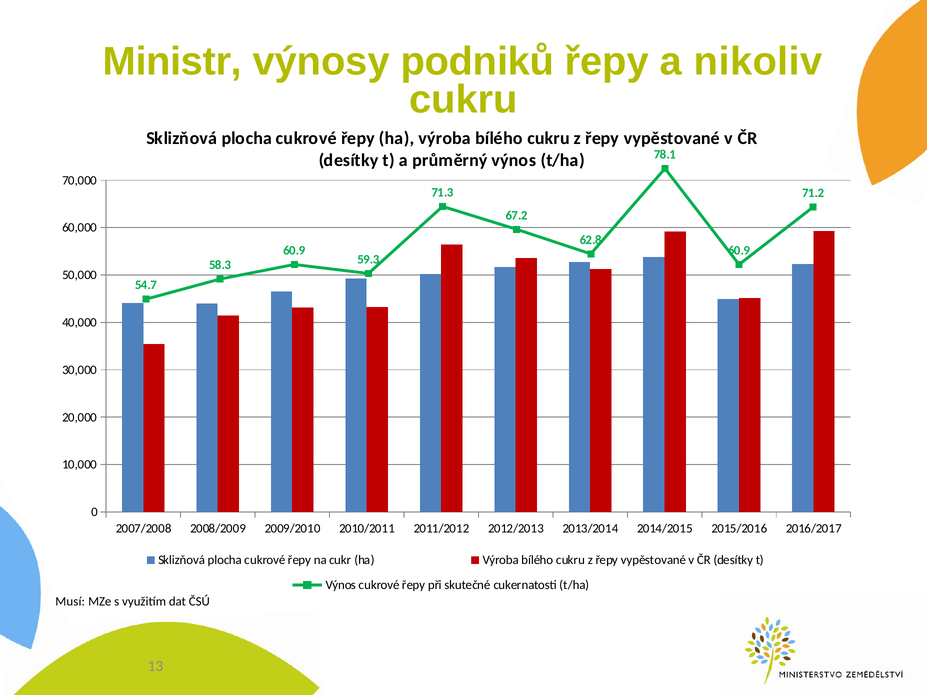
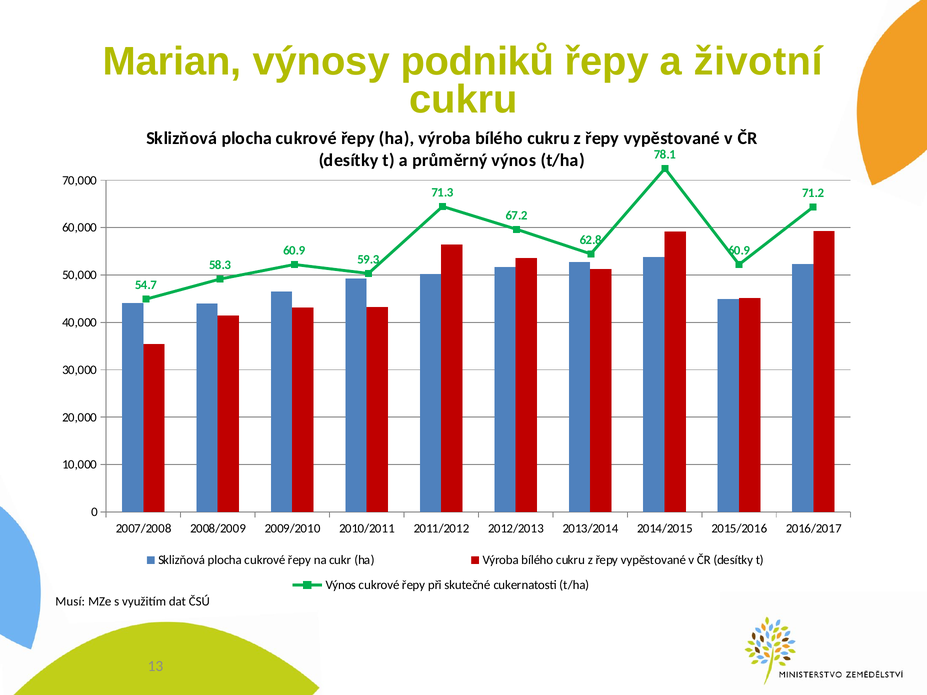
Ministr: Ministr -> Marian (172, 61)
nikoliv: nikoliv -> životní (758, 61)
